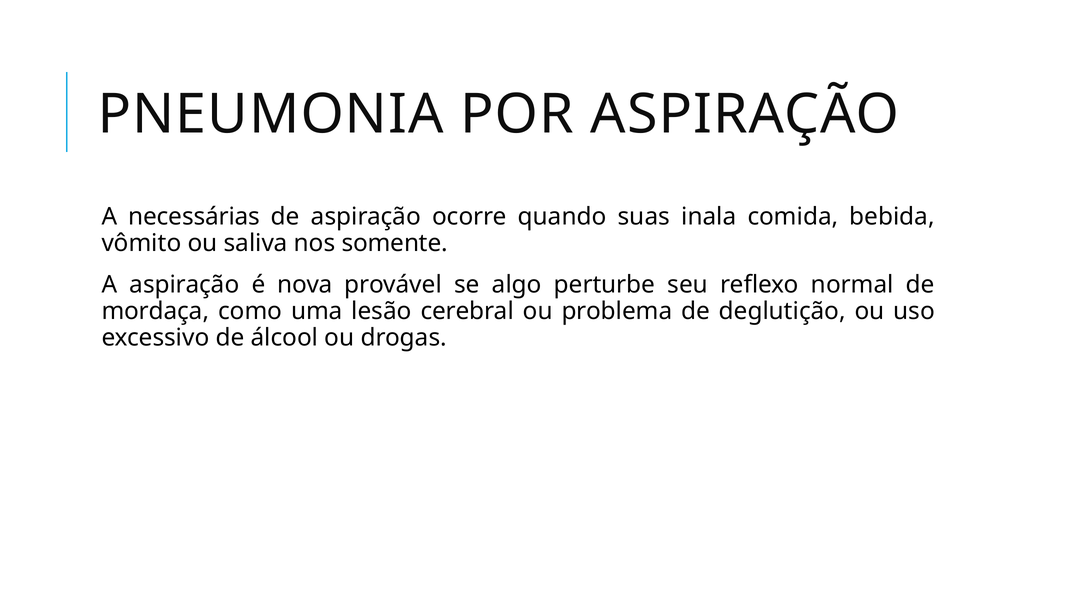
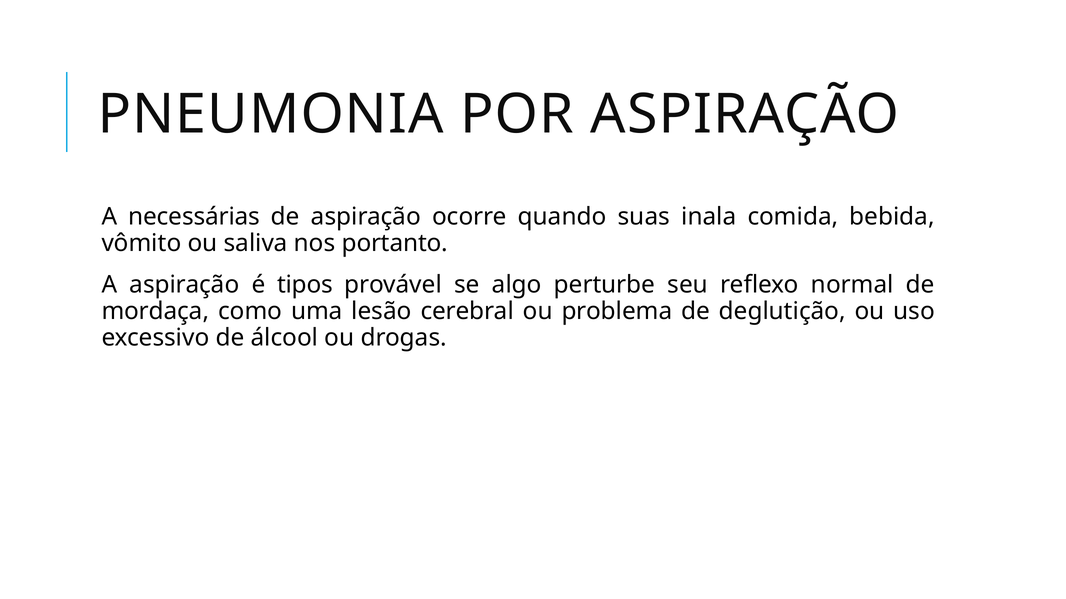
somente: somente -> portanto (395, 243)
nova: nova -> tipos (305, 285)
